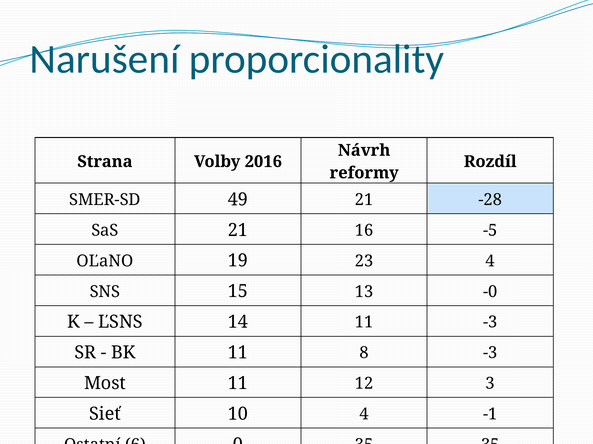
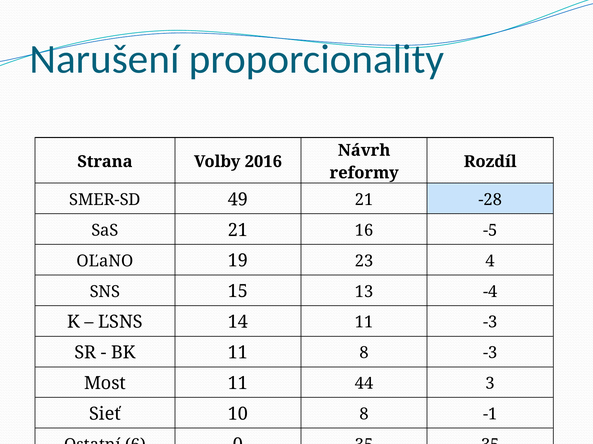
-0: -0 -> -4 (490, 292)
12: 12 -> 44 (364, 384)
10 4: 4 -> 8 (364, 415)
